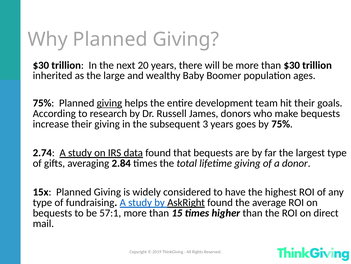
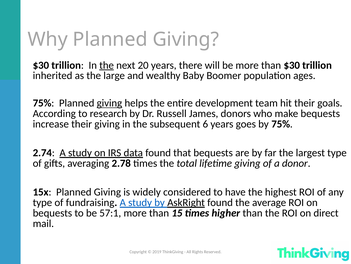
the underline: none -> present (107, 65)
3: 3 -> 6 (205, 124)
2.84: 2.84 -> 2.78 (121, 163)
